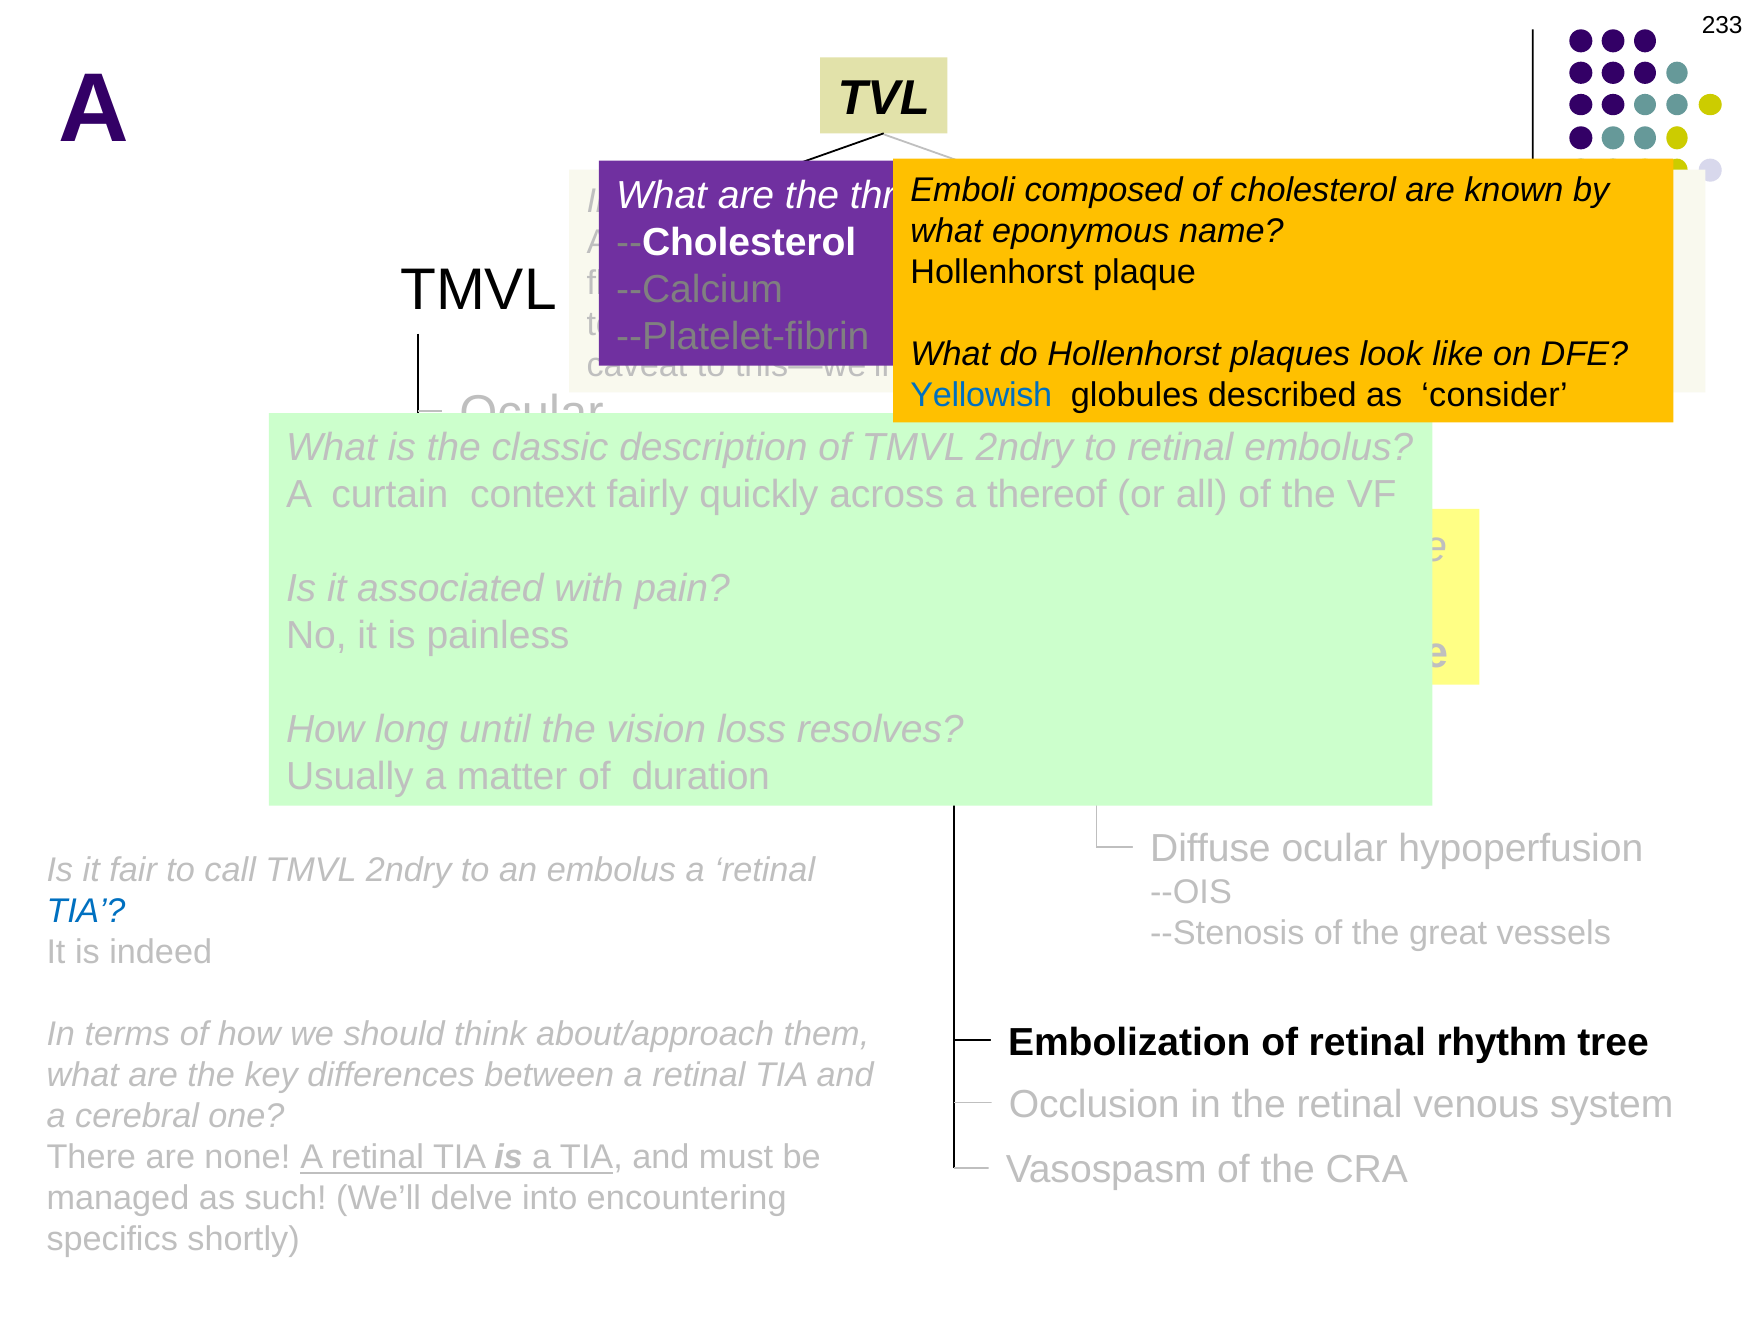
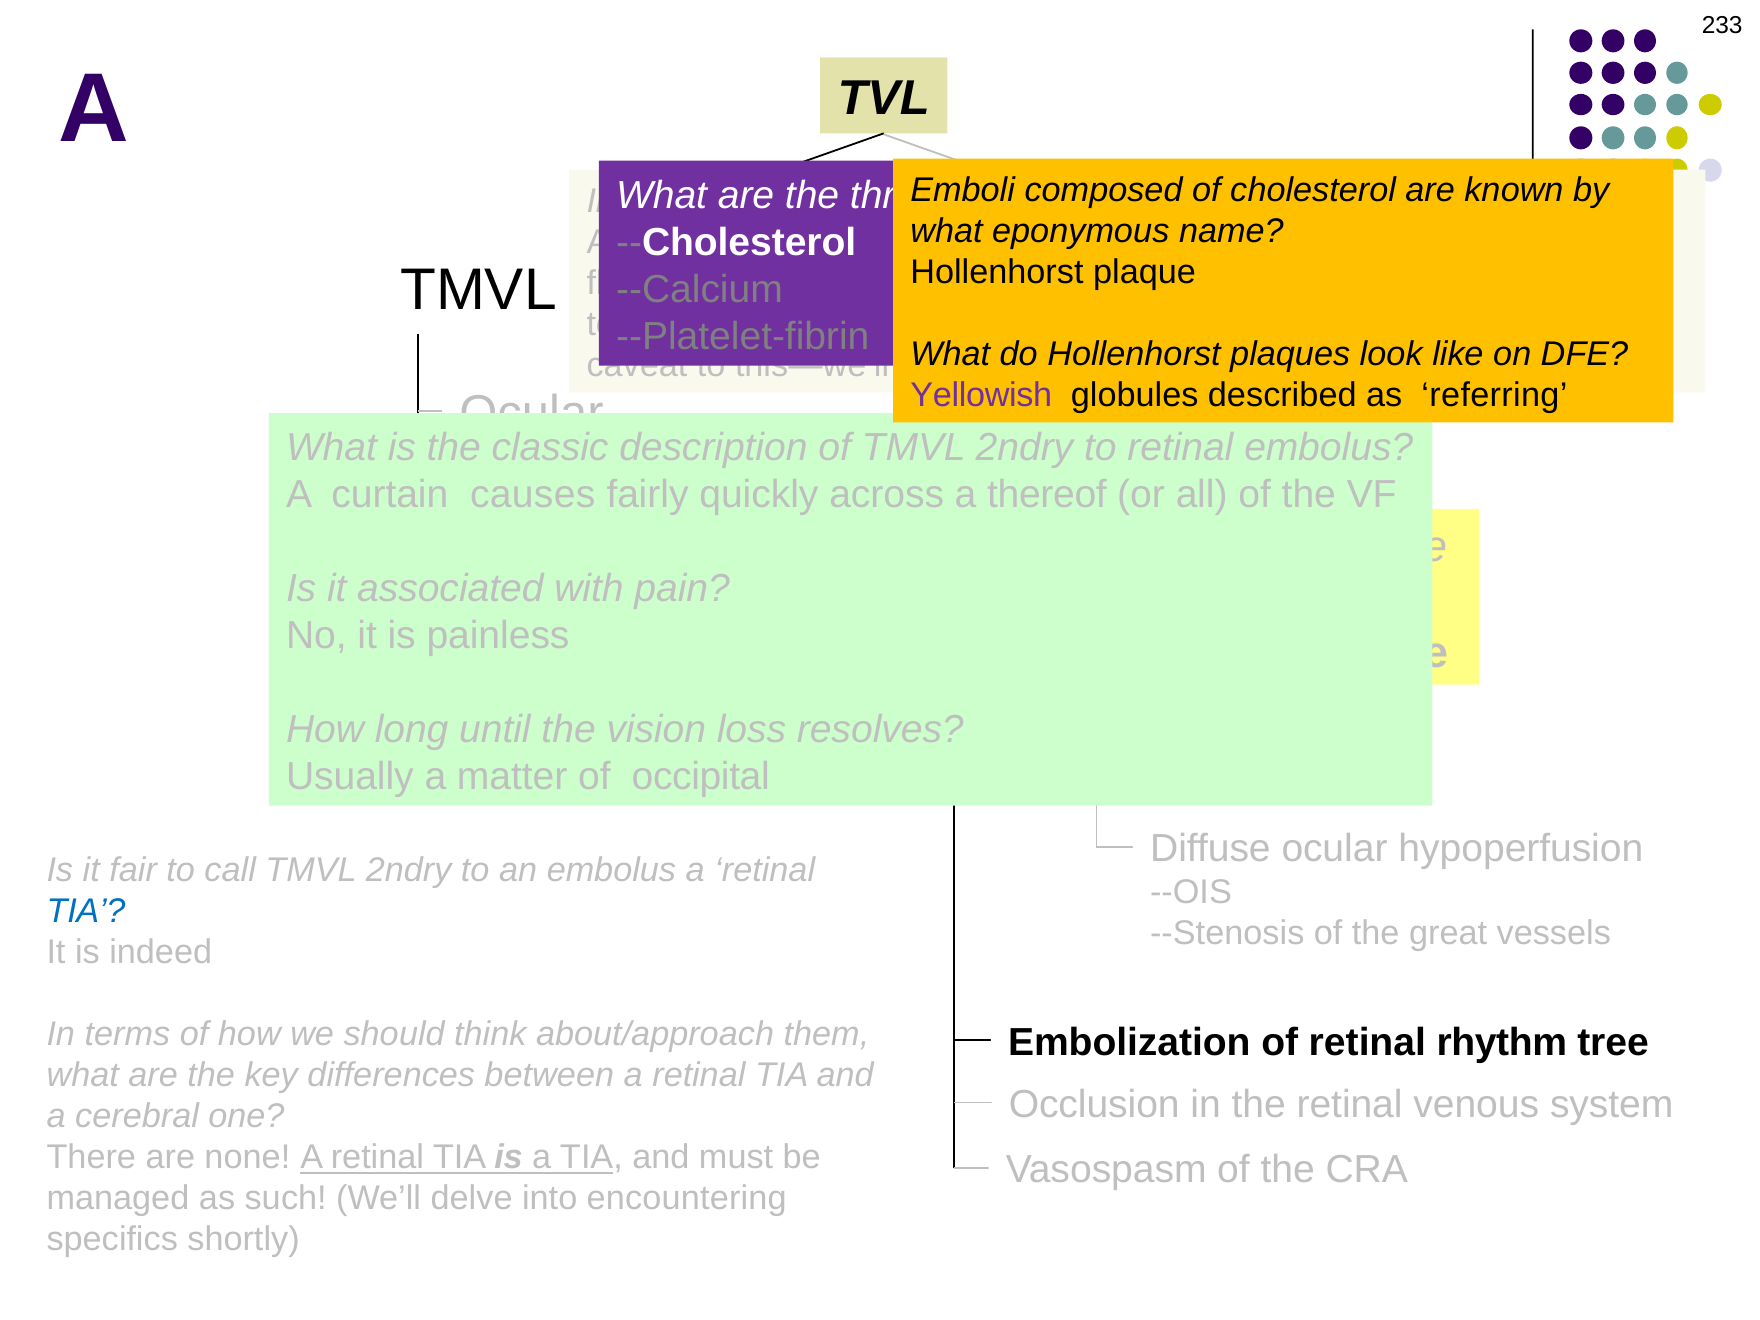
Yellowish colour: blue -> purple (981, 396)
consider: consider -> referring (1494, 396)
context: context -> causes (533, 495)
duration: duration -> occipital (701, 776)
